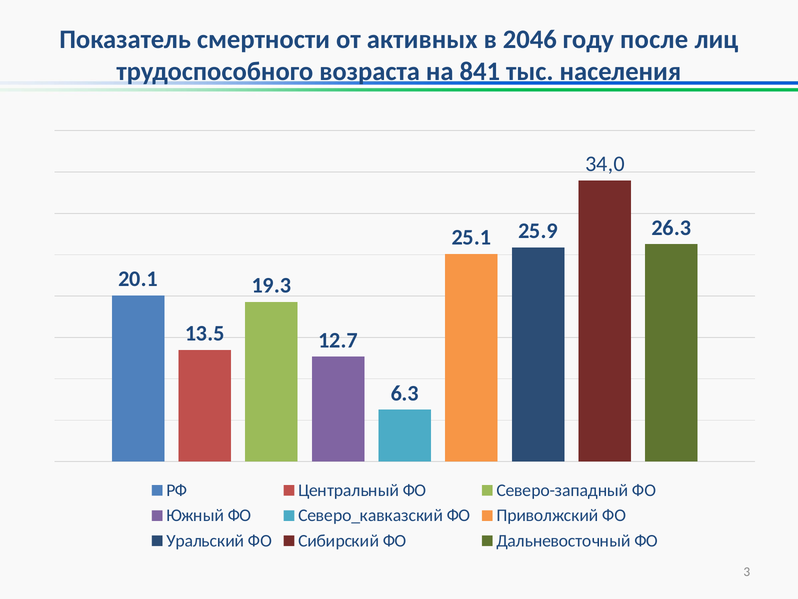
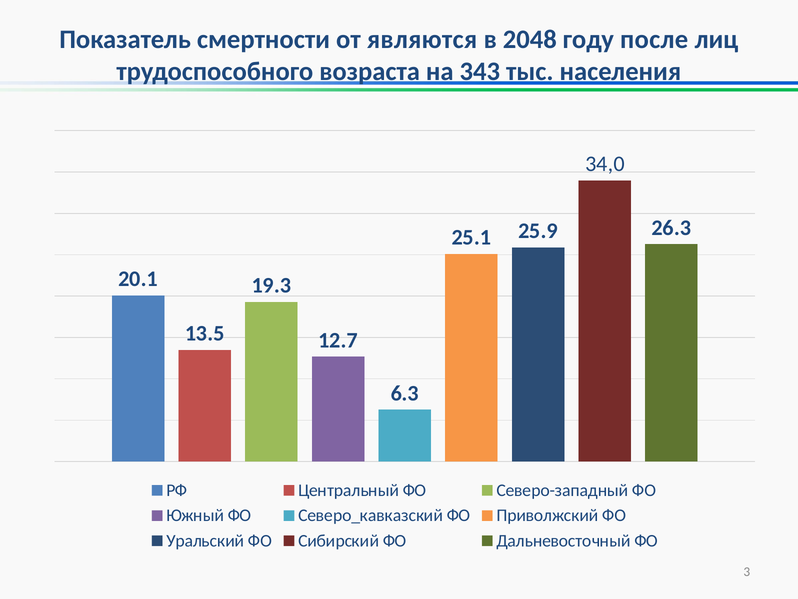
активных: активных -> являются (422, 40)
2046: 2046 -> 2048 (530, 40)
841: 841 -> 343 (480, 72)
